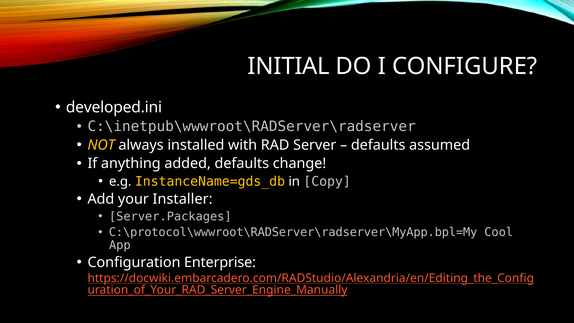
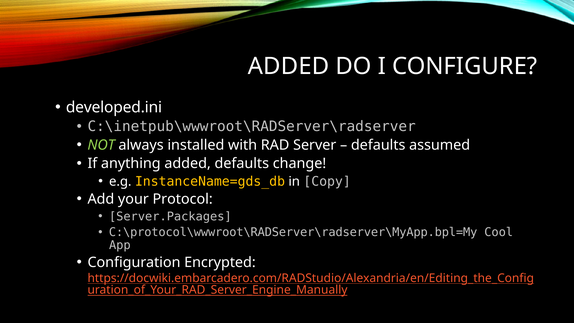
INITIAL: INITIAL -> ADDED (289, 66)
NOT colour: yellow -> light green (101, 145)
Installer: Installer -> Protocol (183, 199)
Enterprise: Enterprise -> Encrypted (220, 262)
